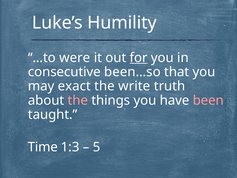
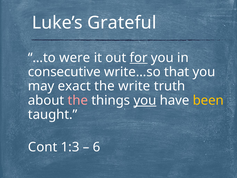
Humility: Humility -> Grateful (122, 23)
been…so: been…so -> write…so (132, 72)
you underline: none -> present (145, 100)
been colour: pink -> yellow (208, 100)
Time: Time -> Cont (43, 147)
5: 5 -> 6 (97, 147)
